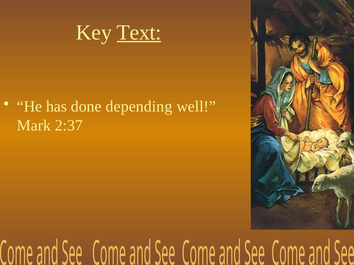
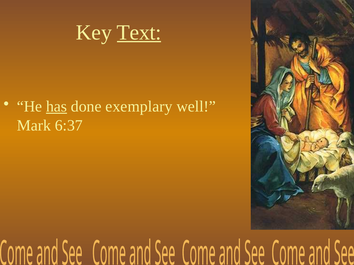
has underline: none -> present (57, 107)
depending: depending -> exemplary (139, 107)
2:37: 2:37 -> 6:37 (69, 126)
